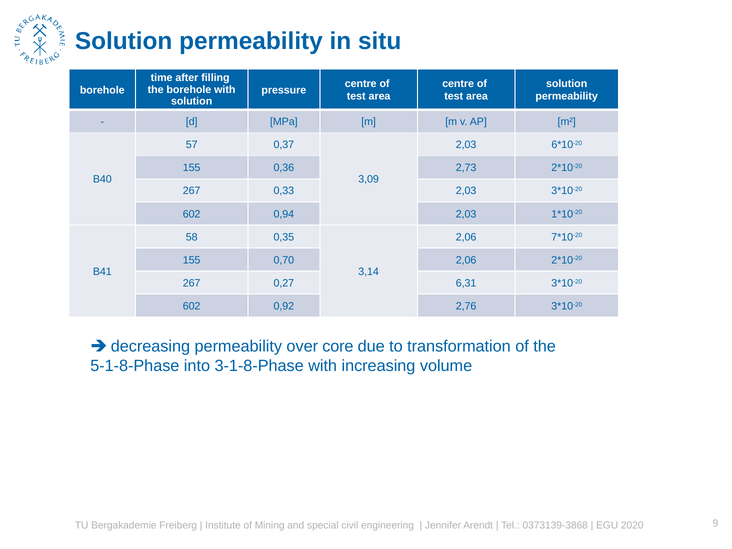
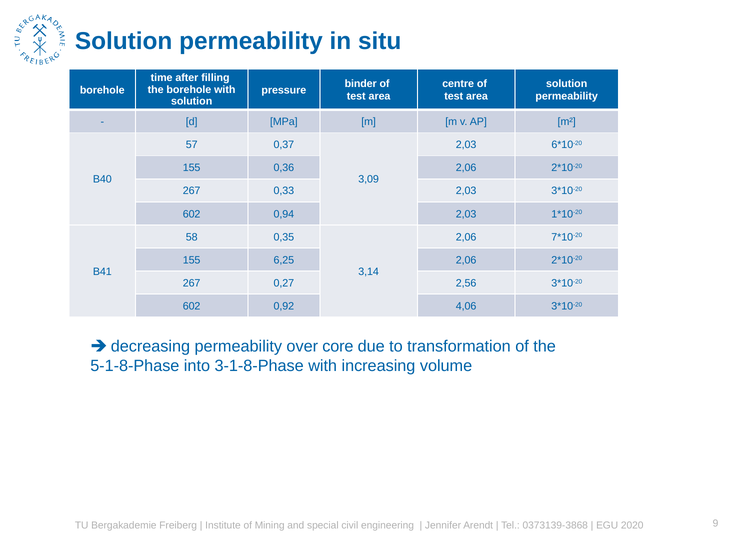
centre: centre -> binder (361, 84)
0,36 2,73: 2,73 -> 2,06 (466, 168)
0,70: 0,70 -> 6,25 (284, 260)
6,31: 6,31 -> 2,56 (466, 283)
2,76: 2,76 -> 4,06 (466, 306)
